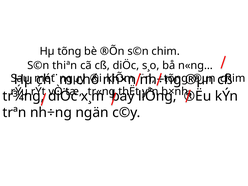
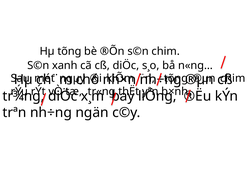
thiªn: thiªn -> xanh (65, 65)
